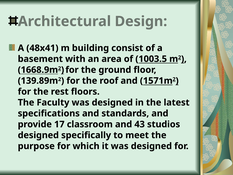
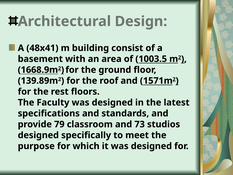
17: 17 -> 79 (59, 124)
43: 43 -> 73 (140, 124)
